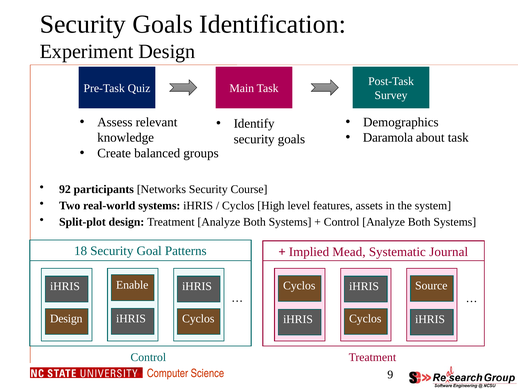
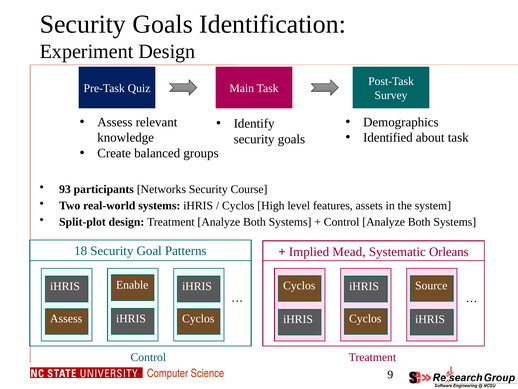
Daramola: Daramola -> Identified (388, 137)
92: 92 -> 93 (65, 189)
Journal: Journal -> Orleans (449, 252)
Design: Design -> Assess (66, 318)
